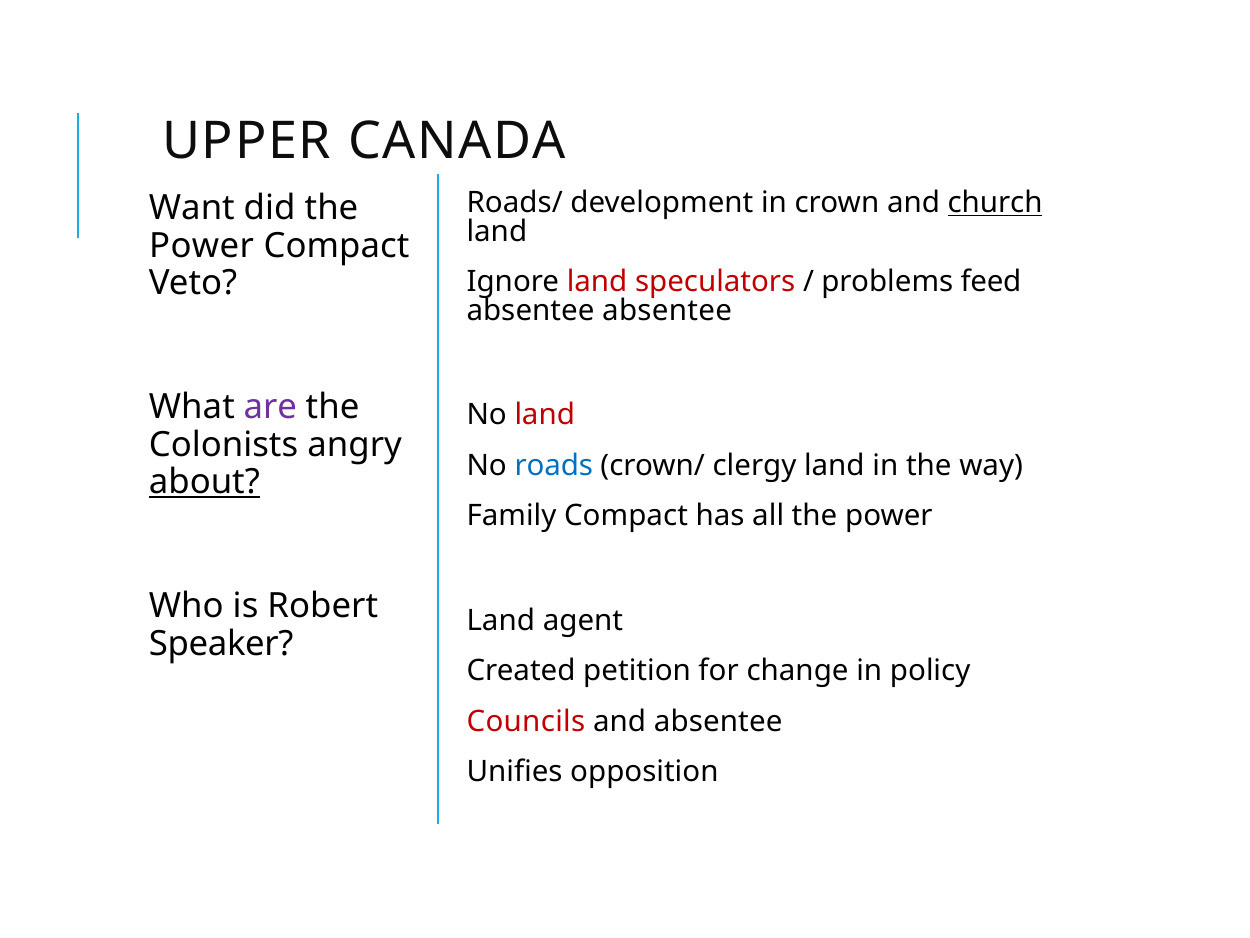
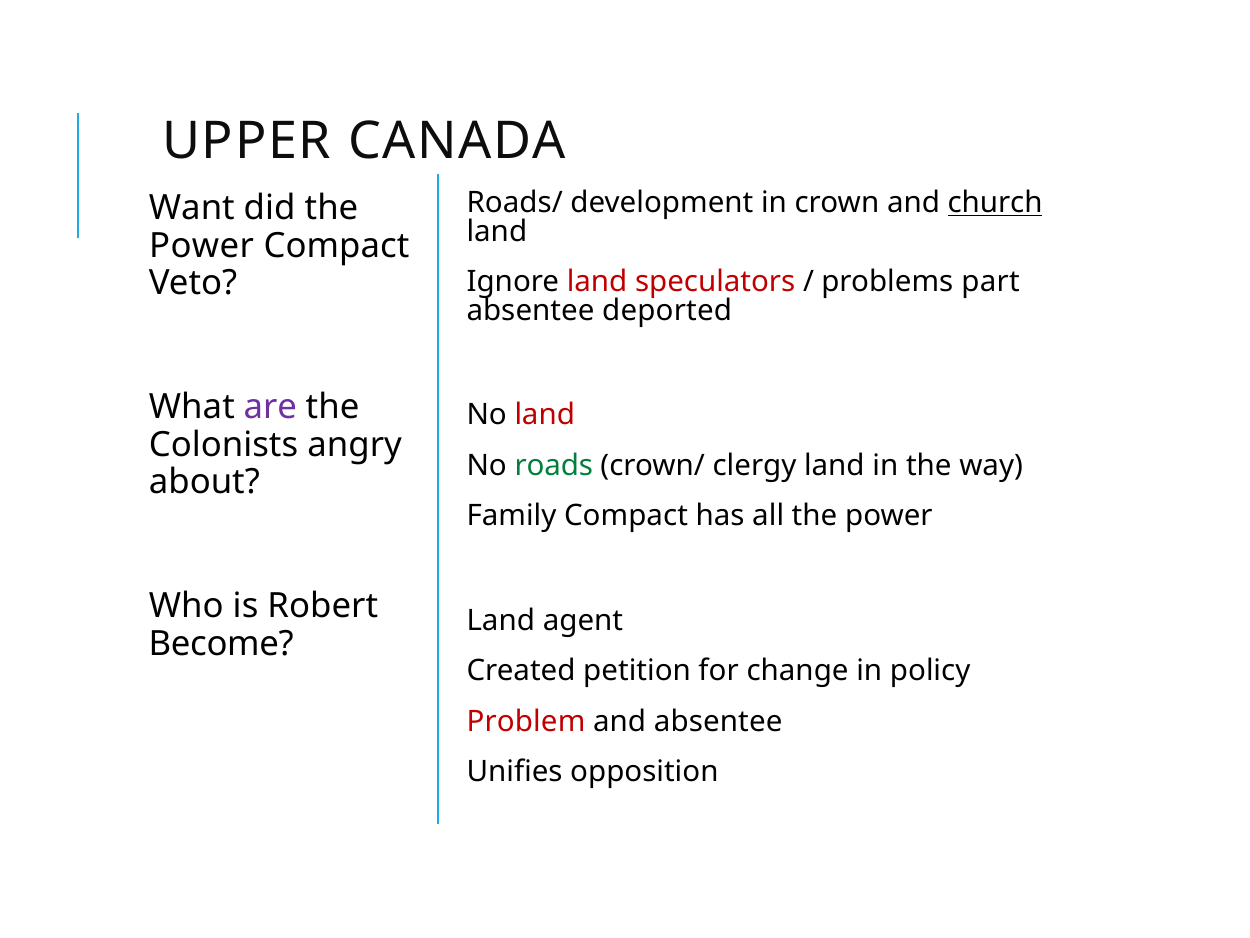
feed: feed -> part (991, 282)
absentee absentee: absentee -> deported (667, 311)
roads colour: blue -> green (554, 465)
about underline: present -> none (204, 482)
Speaker: Speaker -> Become (221, 643)
Councils: Councils -> Problem (526, 721)
